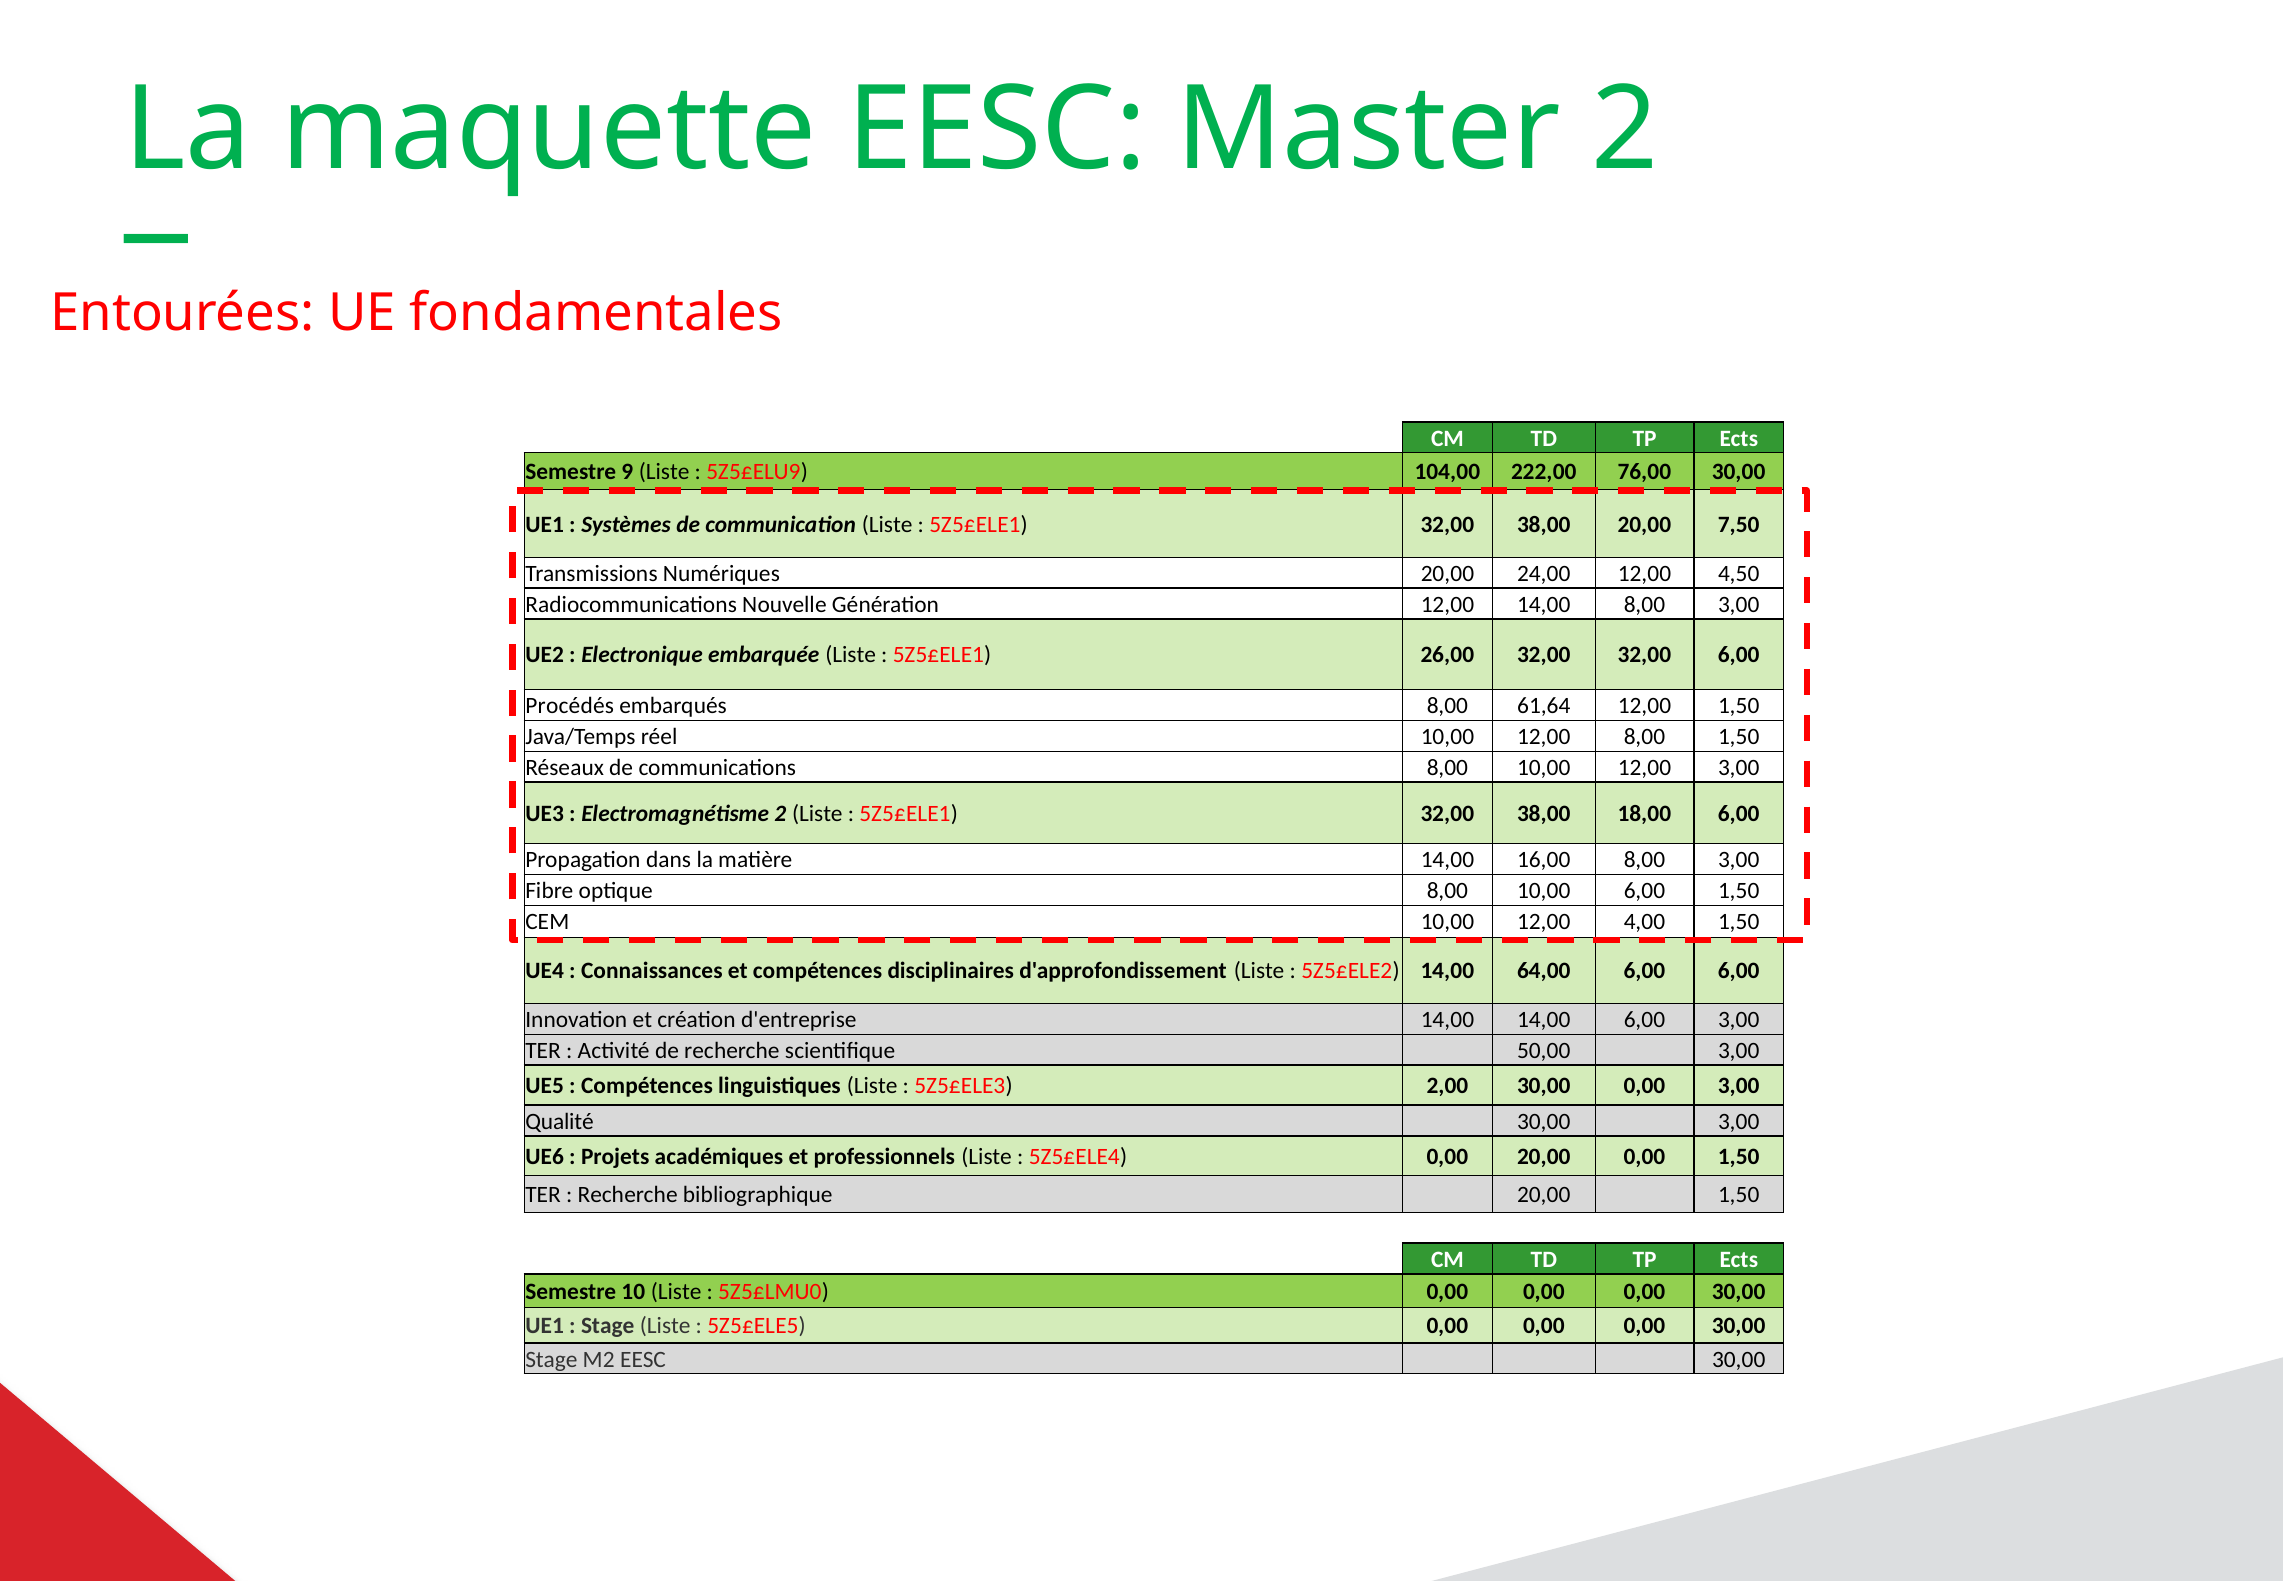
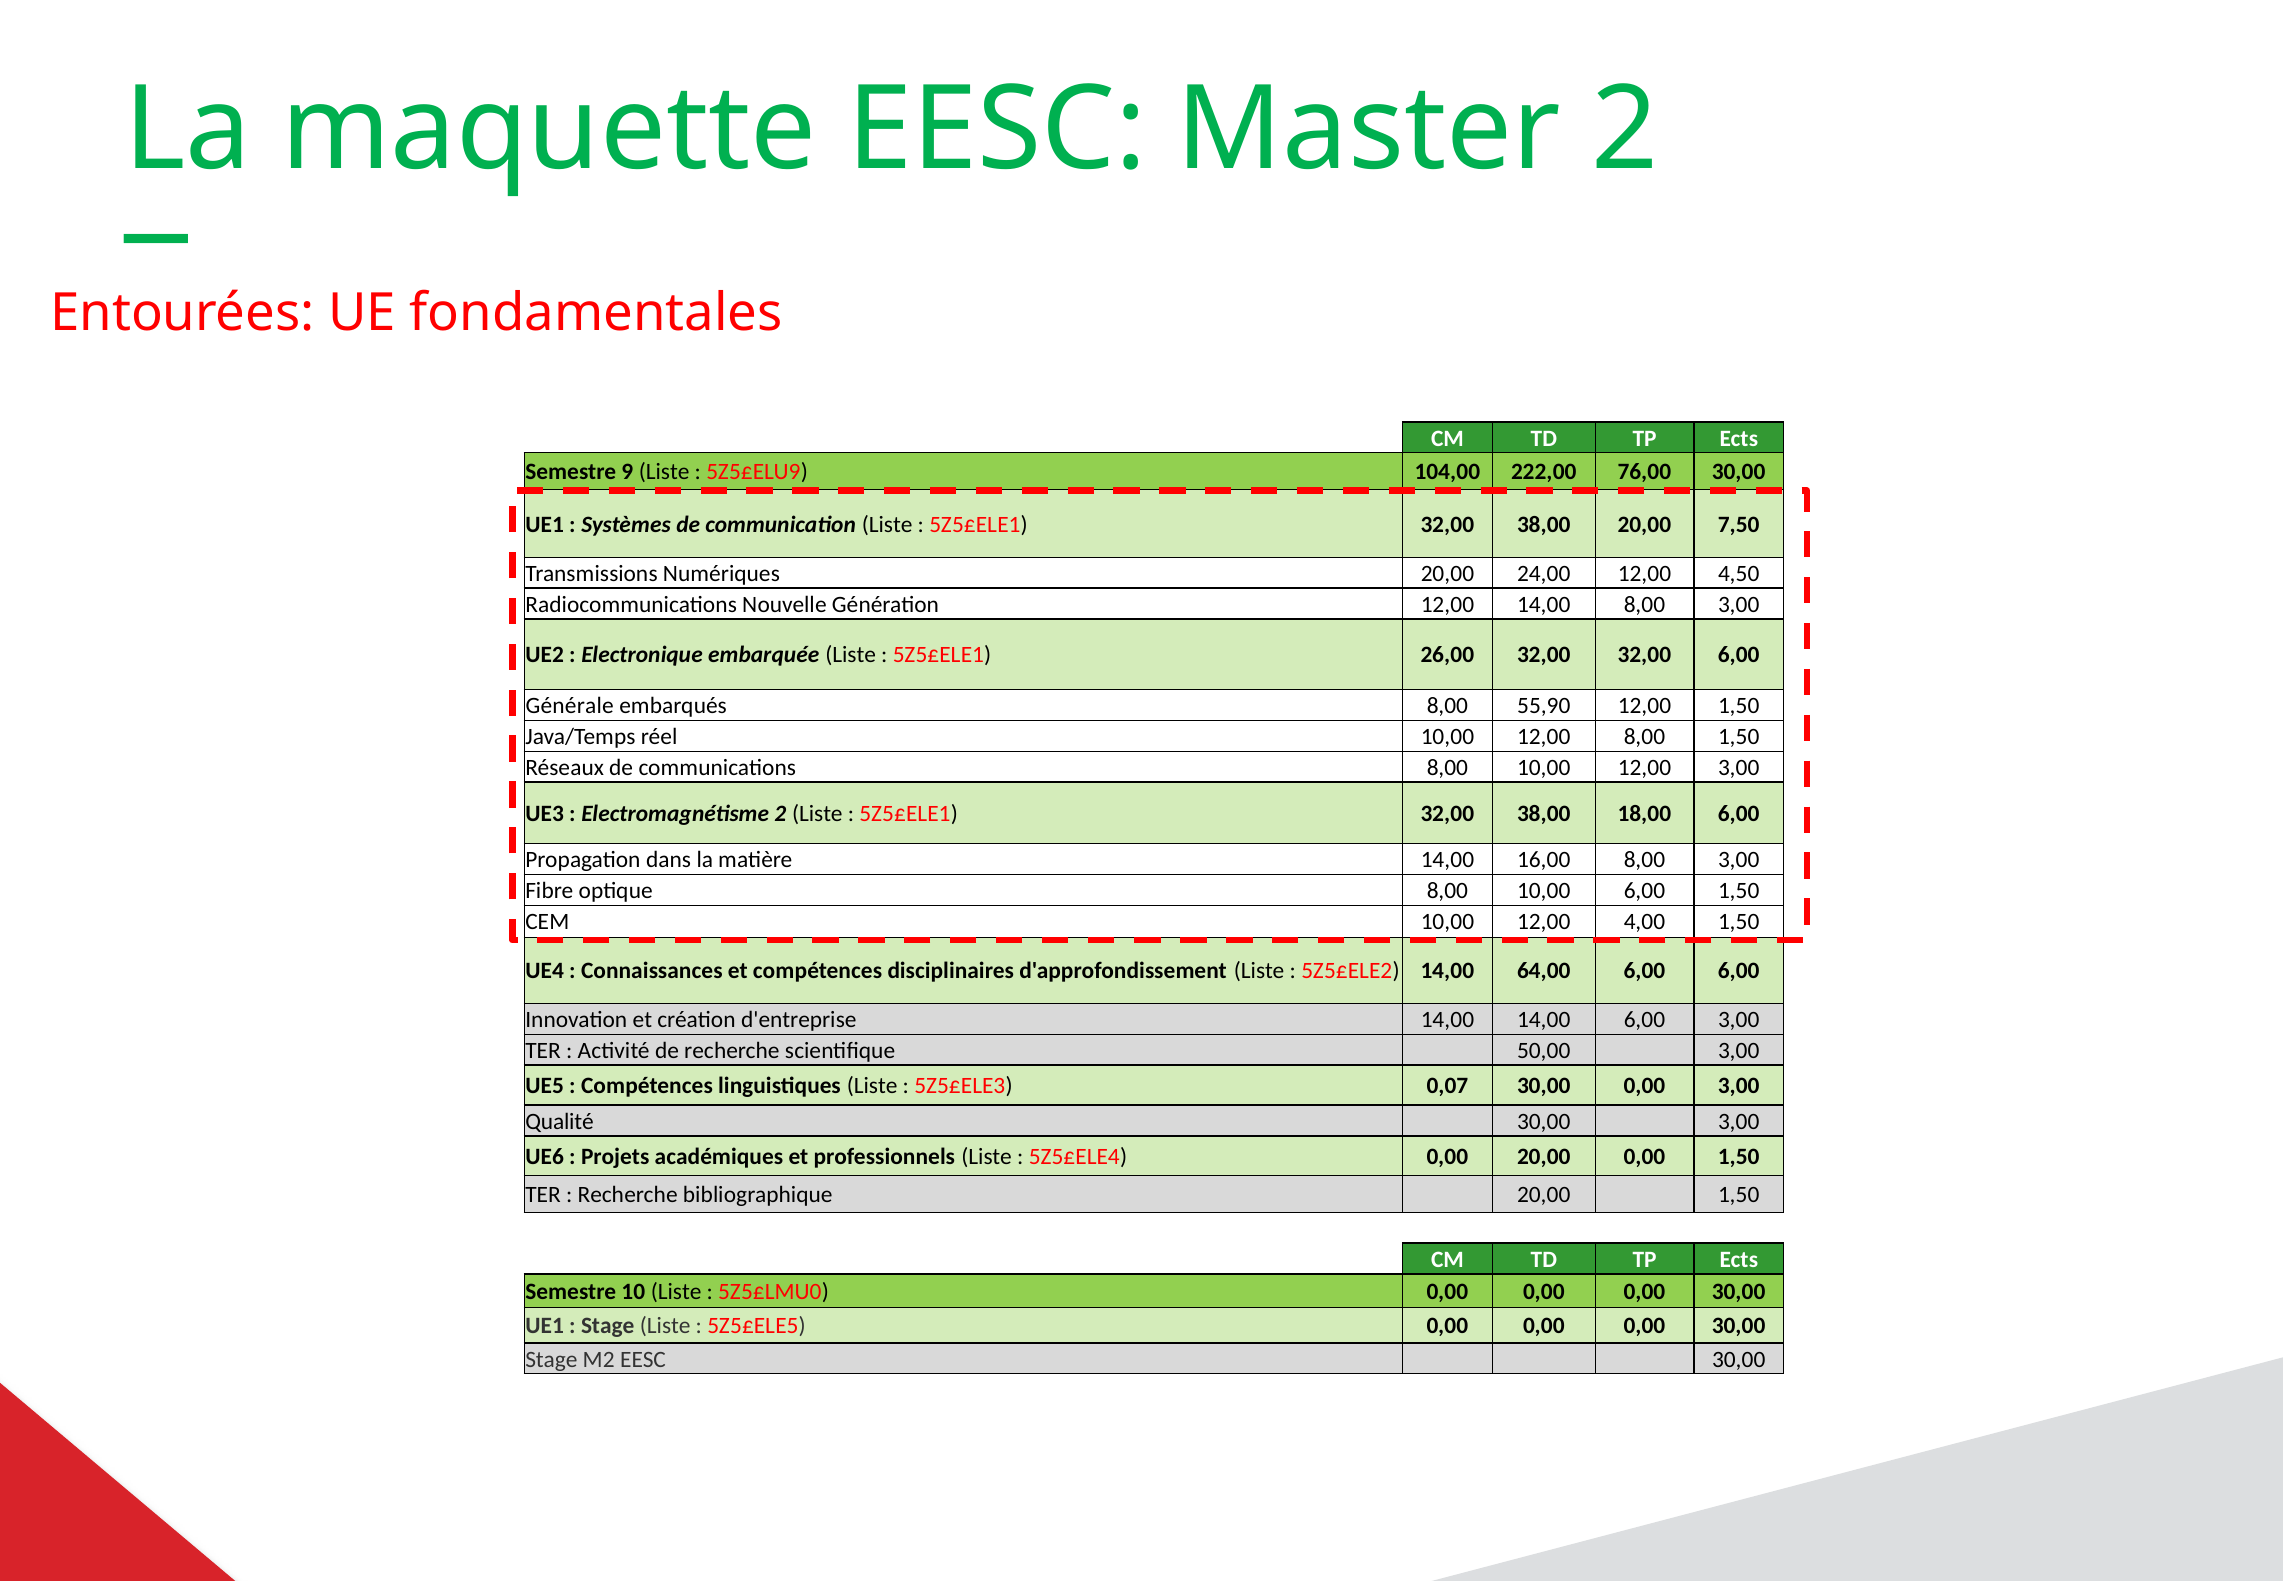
Procédés: Procédés -> Générale (570, 706)
61,64: 61,64 -> 55,90 (1544, 706)
2,00: 2,00 -> 0,07 (1447, 1086)
